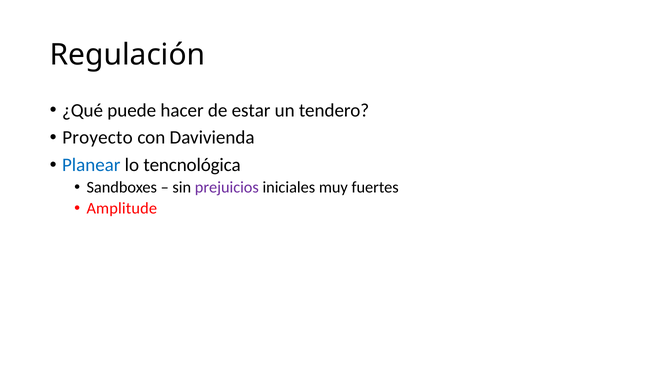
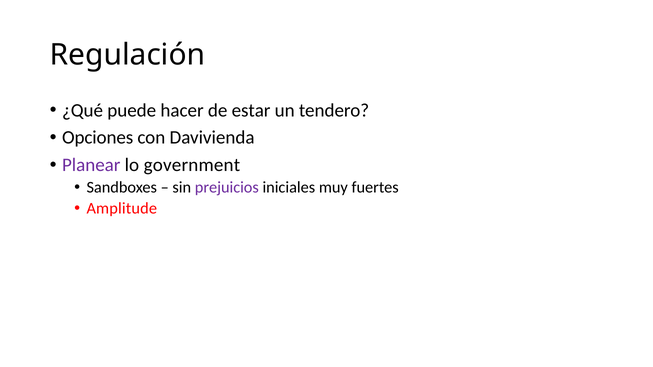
Proyecto: Proyecto -> Opciones (98, 138)
Planear colour: blue -> purple (91, 165)
tencnológica: tencnológica -> government (192, 165)
